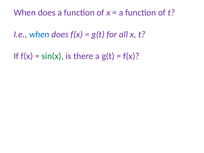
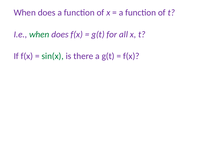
when colour: blue -> green (39, 34)
